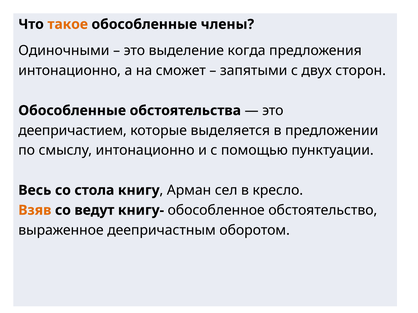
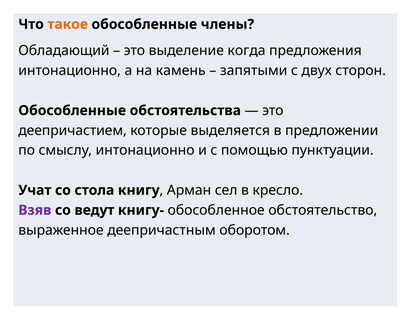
Одиночными: Одиночными -> Обладающий (64, 51)
сможет: сможет -> камень (181, 71)
Весь: Весь -> Учат (35, 191)
Взяв colour: orange -> purple (35, 211)
